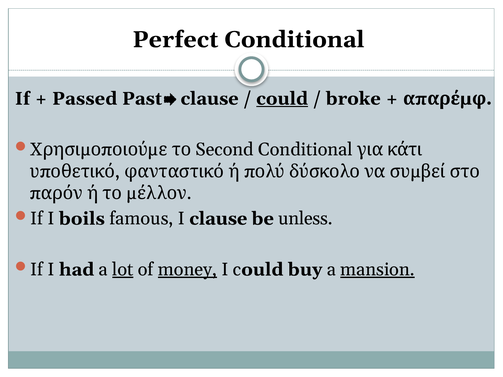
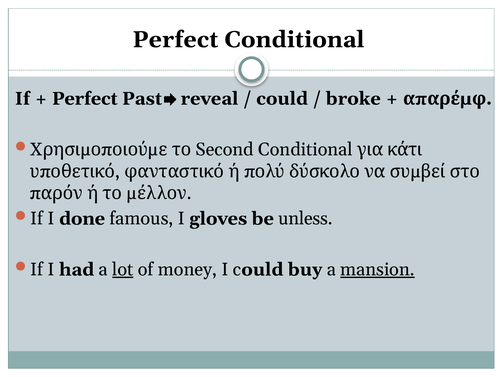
Passed: Passed -> Perfect (85, 99)
Past clause: clause -> reveal (210, 99)
could underline: present -> none (282, 99)
boils: boils -> done (82, 219)
I clause: clause -> gloves (218, 219)
money underline: present -> none (187, 270)
